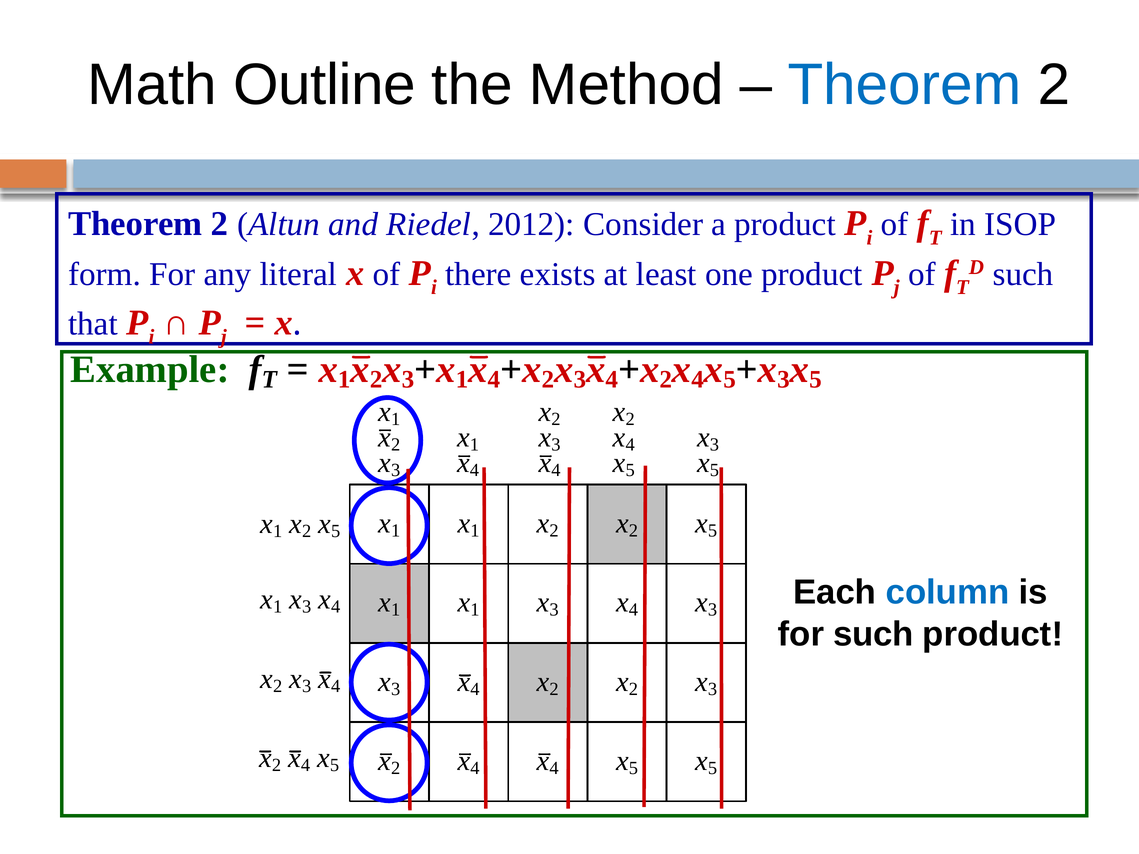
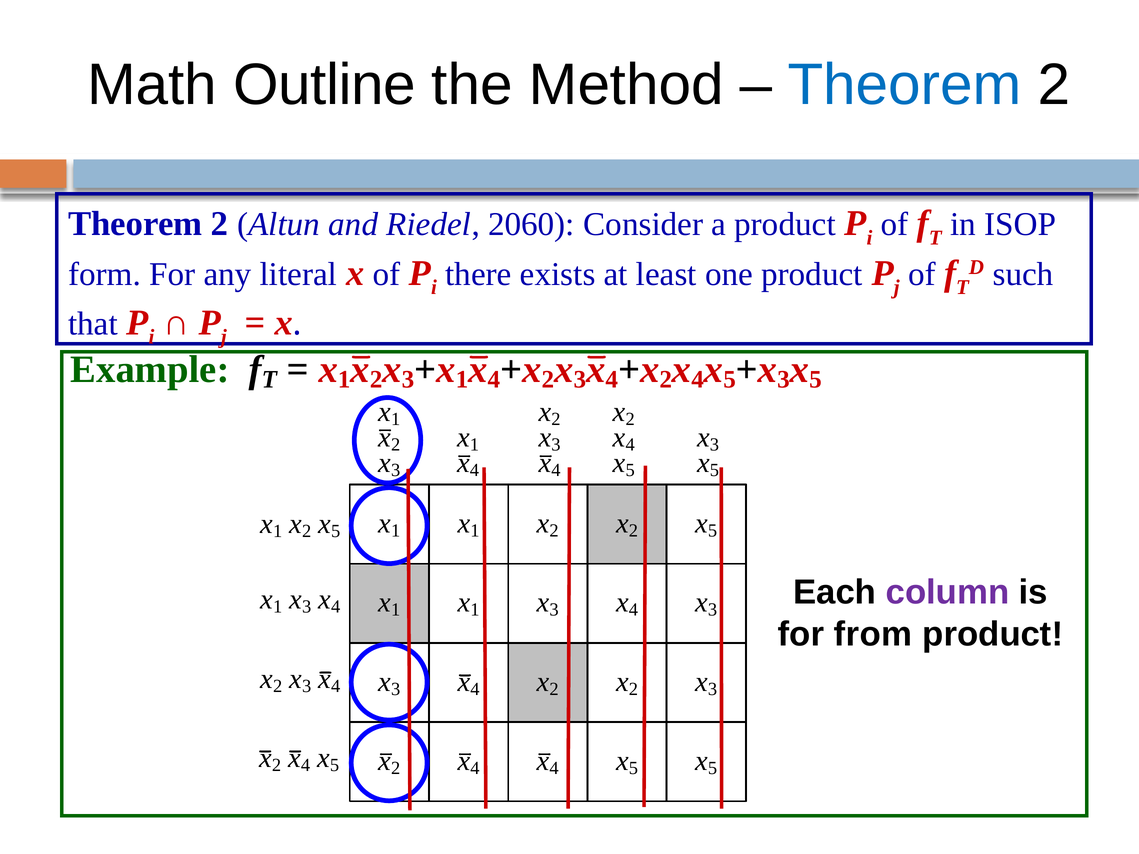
2012: 2012 -> 2060 (531, 225)
column colour: blue -> purple (948, 593)
for such: such -> from (873, 634)
